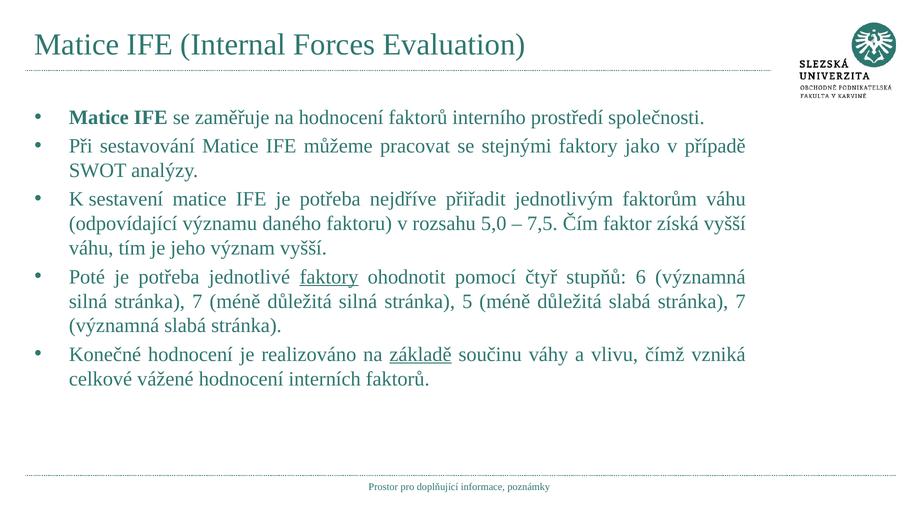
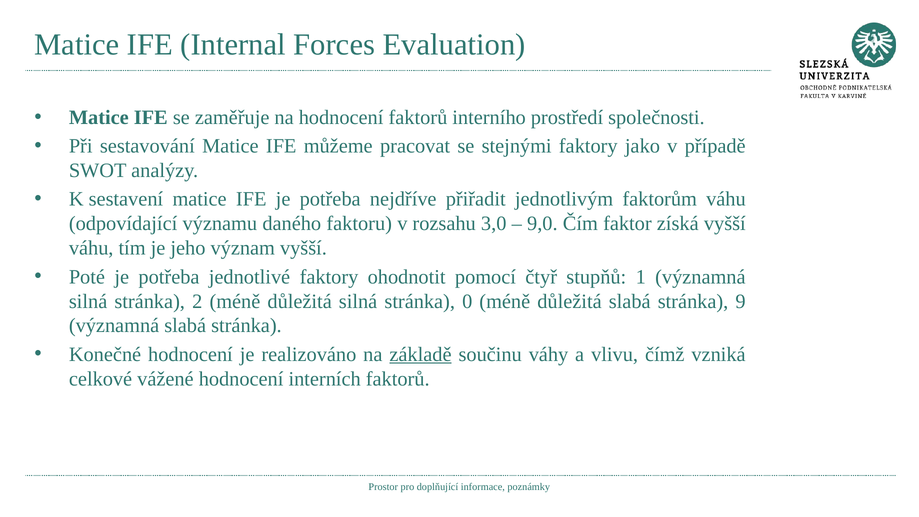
5,0: 5,0 -> 3,0 (494, 224)
7,5: 7,5 -> 9,0 (542, 224)
faktory underline: present -> none (329, 277)
6: 6 -> 1 (641, 277)
silná stránka 7: 7 -> 2 (197, 301)
5: 5 -> 0 (467, 301)
slabá stránka 7: 7 -> 9 (740, 301)
